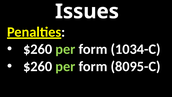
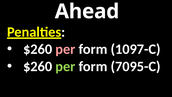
Issues: Issues -> Ahead (87, 11)
per colour: light green -> pink (65, 49)
1034-C: 1034-C -> 1097-C (136, 49)
8095-C: 8095-C -> 7095-C (136, 66)
